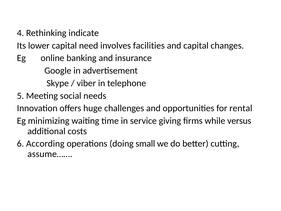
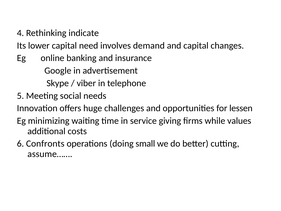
facilities: facilities -> demand (149, 45)
rental: rental -> lessen (241, 108)
versus: versus -> values (239, 121)
According: According -> Confronts (45, 144)
